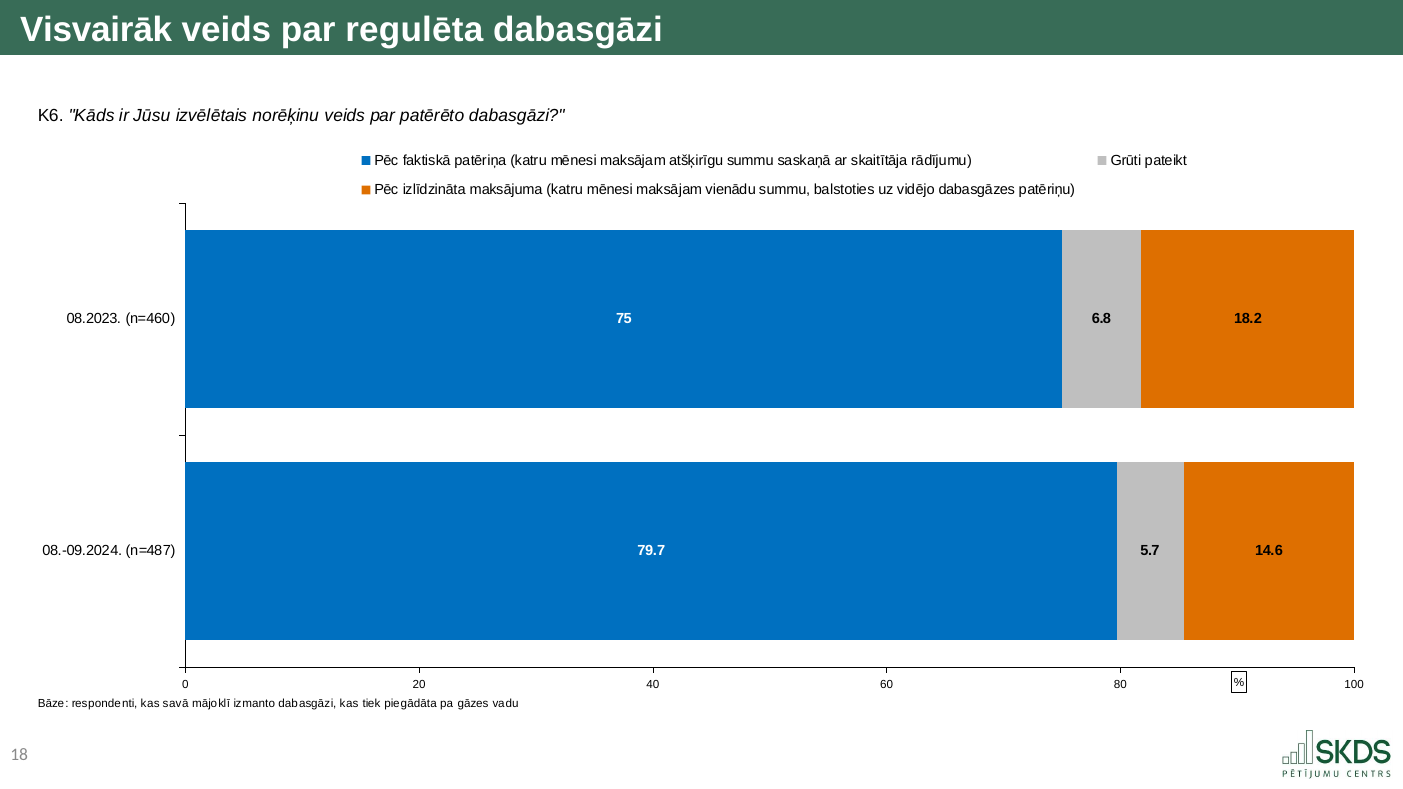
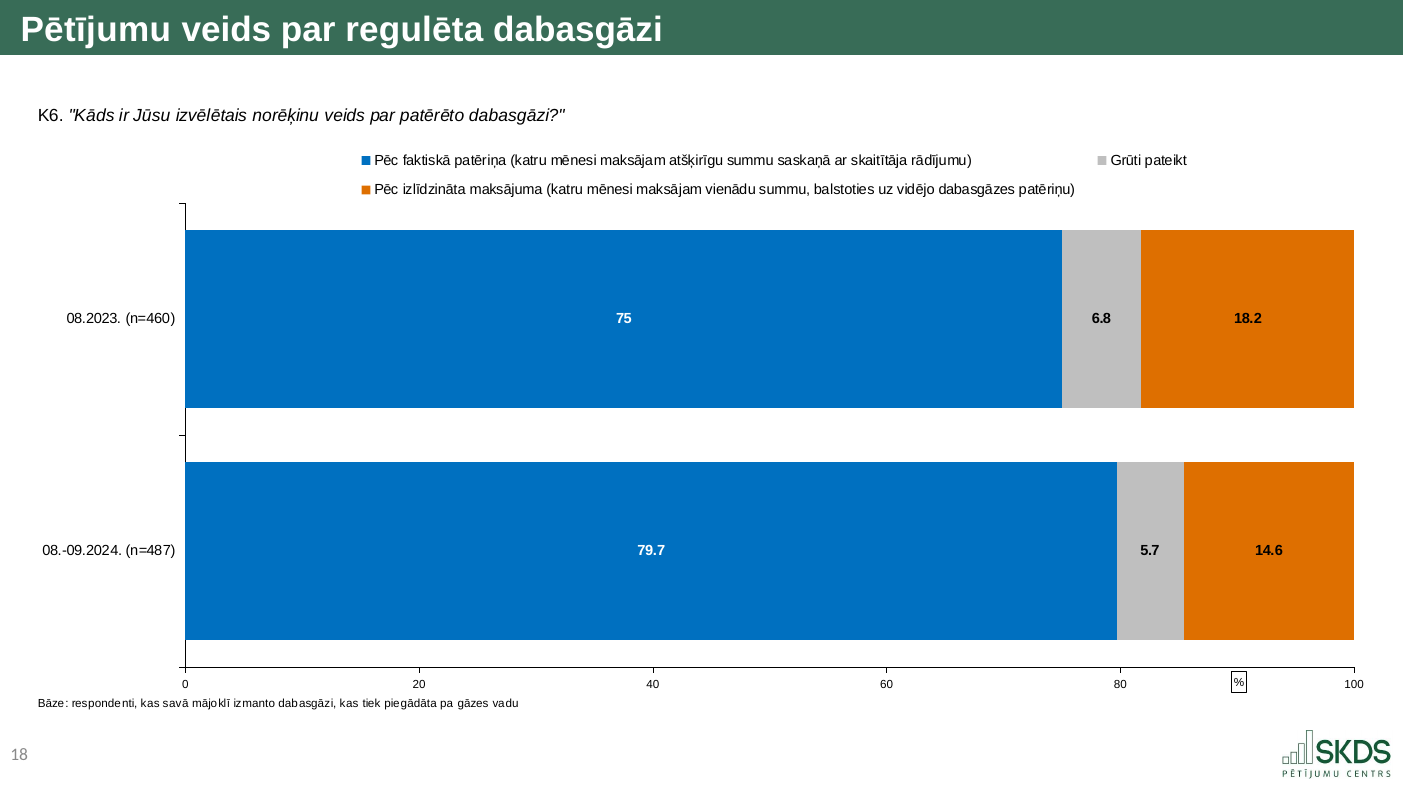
Visvairāk: Visvairāk -> Pētījumu (96, 30)
